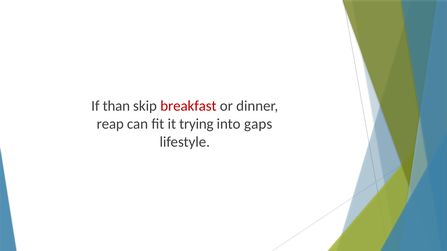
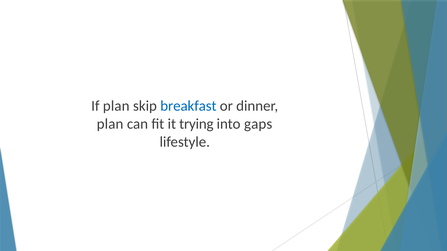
If than: than -> plan (116, 106)
breakfast colour: red -> blue (188, 106)
reap: reap -> plan (110, 124)
